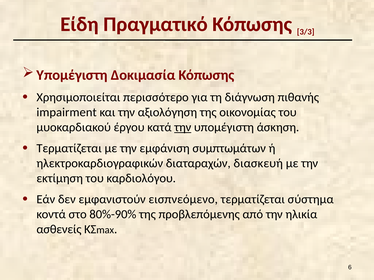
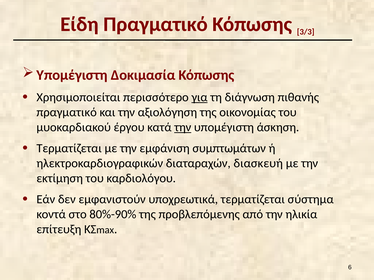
για underline: none -> present (200, 97)
impairment: impairment -> πραγματικό (67, 112)
εισπνεόμενο: εισπνεόμενο -> υποχρεωτικά (183, 200)
ασθενείς: ασθενείς -> επίτευξη (59, 230)
